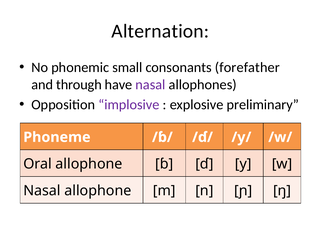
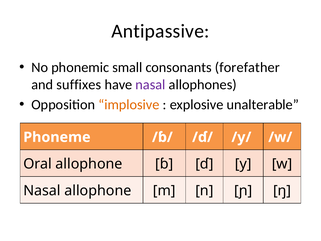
Alternation: Alternation -> Antipassive (160, 31)
through: through -> suffixes (79, 84)
implosive colour: purple -> orange (129, 104)
preliminary: preliminary -> unalterable (263, 104)
